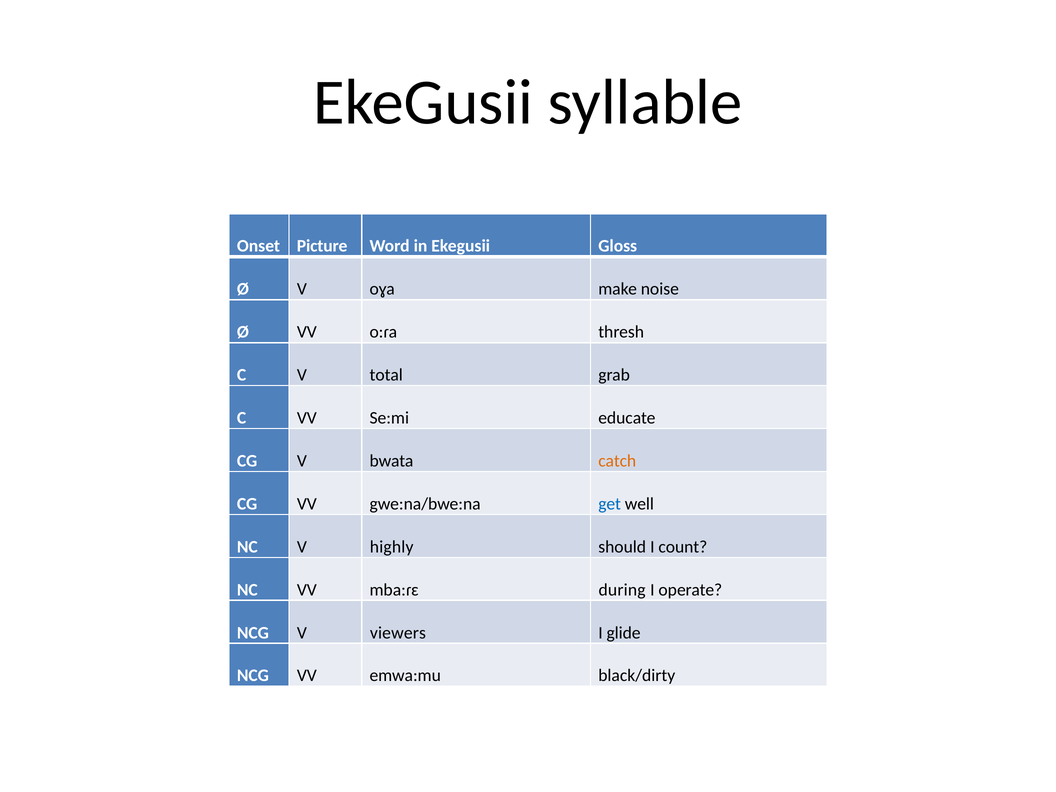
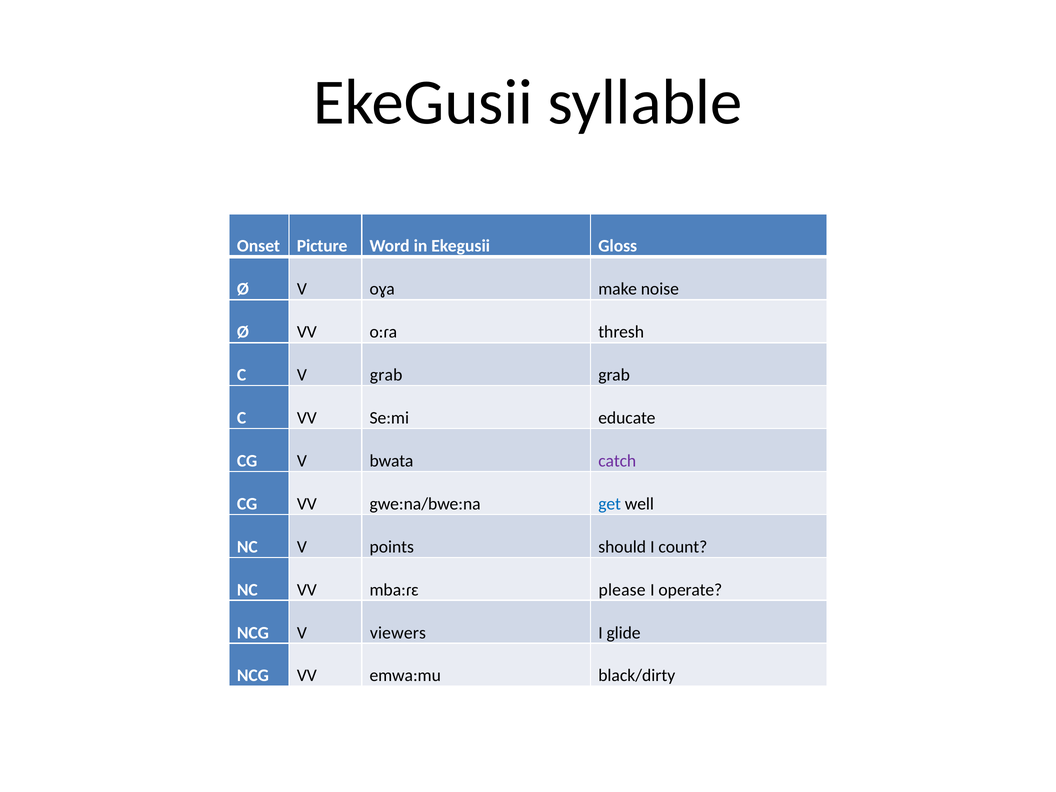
V total: total -> grab (386, 375)
catch colour: orange -> purple (617, 461)
highly: highly -> points (392, 547)
during: during -> please (622, 590)
